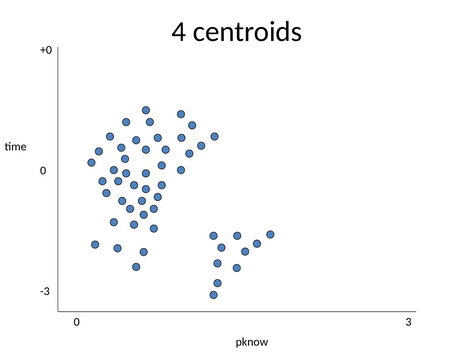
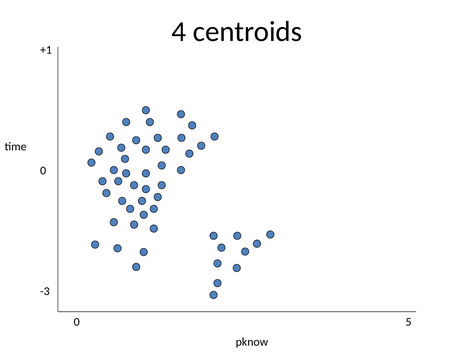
+0: +0 -> +1 (46, 50)
3: 3 -> 5 (409, 322)
